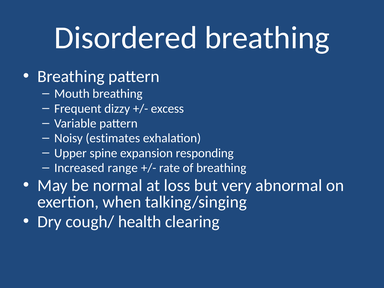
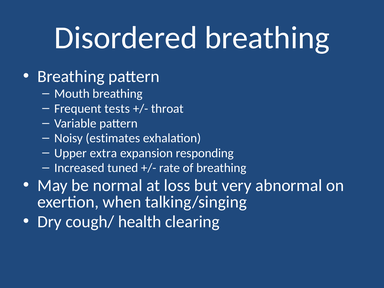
dizzy: dizzy -> tests (117, 109)
excess: excess -> throat (167, 109)
spine: spine -> extra (103, 153)
range: range -> tuned (123, 168)
